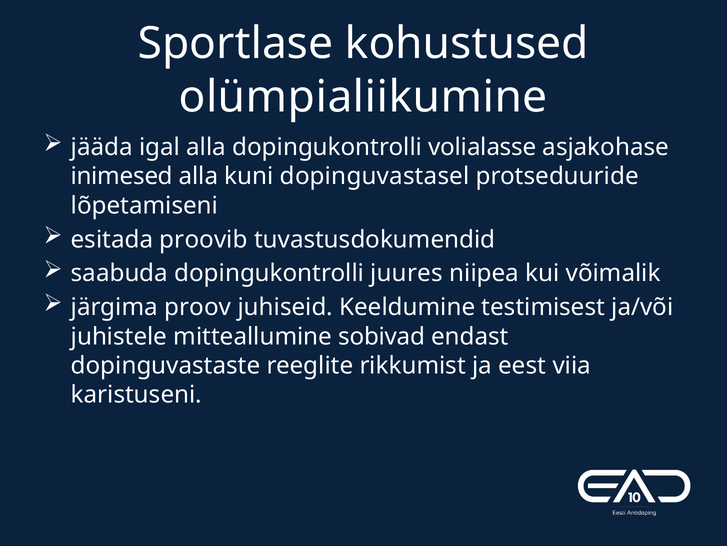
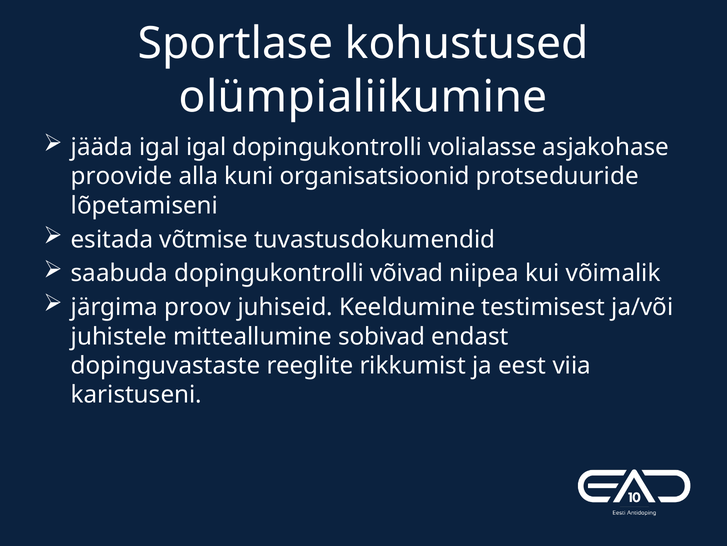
igal alla: alla -> igal (206, 147)
inimesed: inimesed -> proovide (122, 176)
dopinguvastasel: dopinguvastasel -> organisatsioonid (375, 176)
proovib: proovib -> võtmise (204, 239)
juures: juures -> võivad (407, 273)
